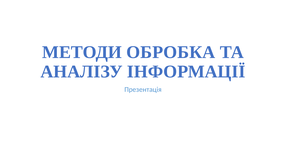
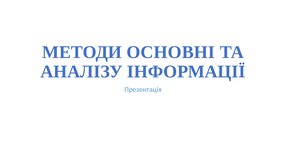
ОБРОБКА: ОБРОБКА -> ОСНОВНІ (171, 52)
